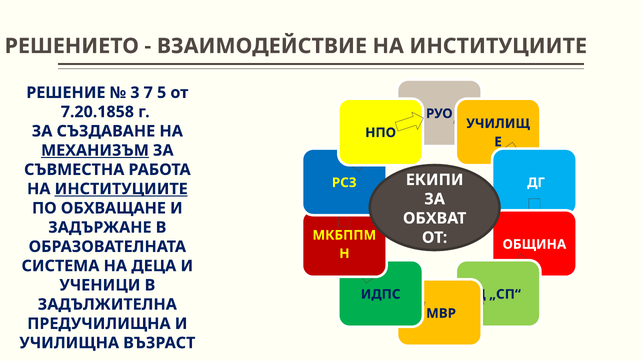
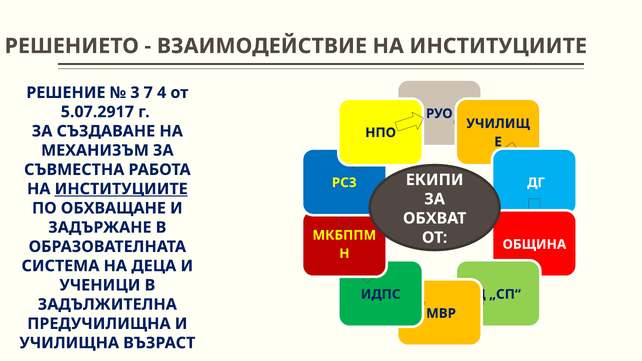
5: 5 -> 4 (162, 93)
7.20.1858: 7.20.1858 -> 5.07.2917 (97, 112)
МЕХАНИЗЪМ underline: present -> none (95, 150)
